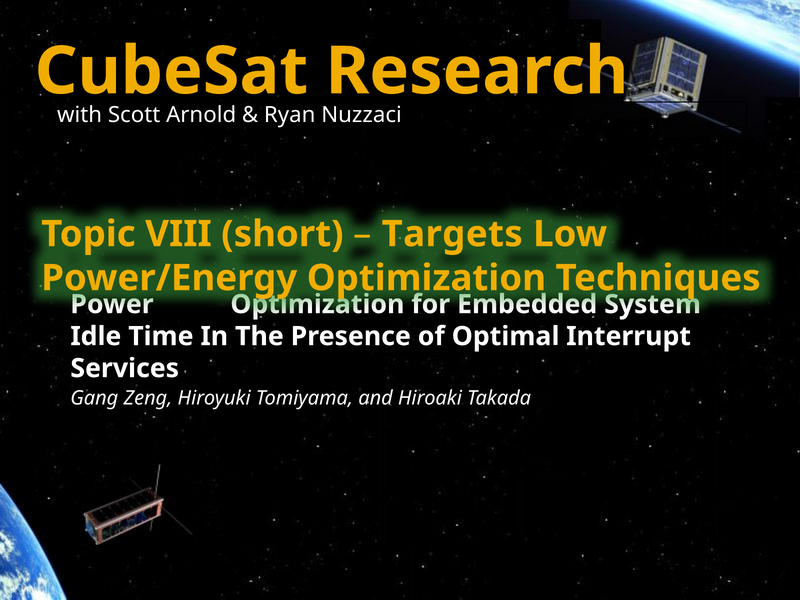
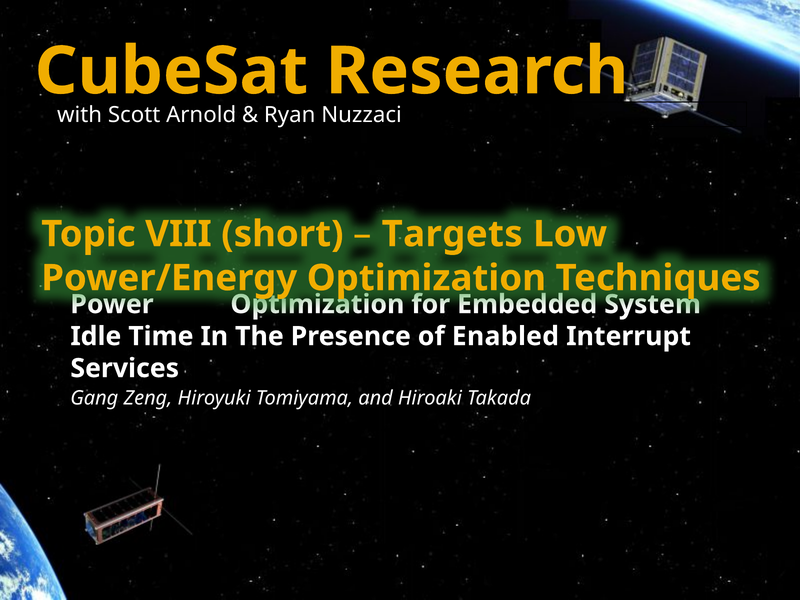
Optimal: Optimal -> Enabled (505, 336)
